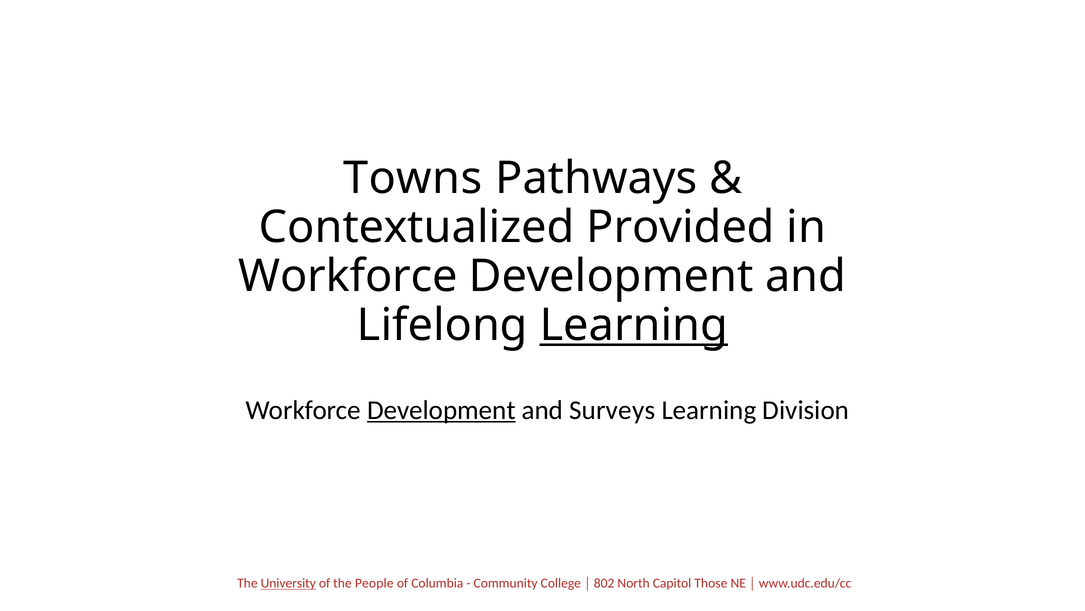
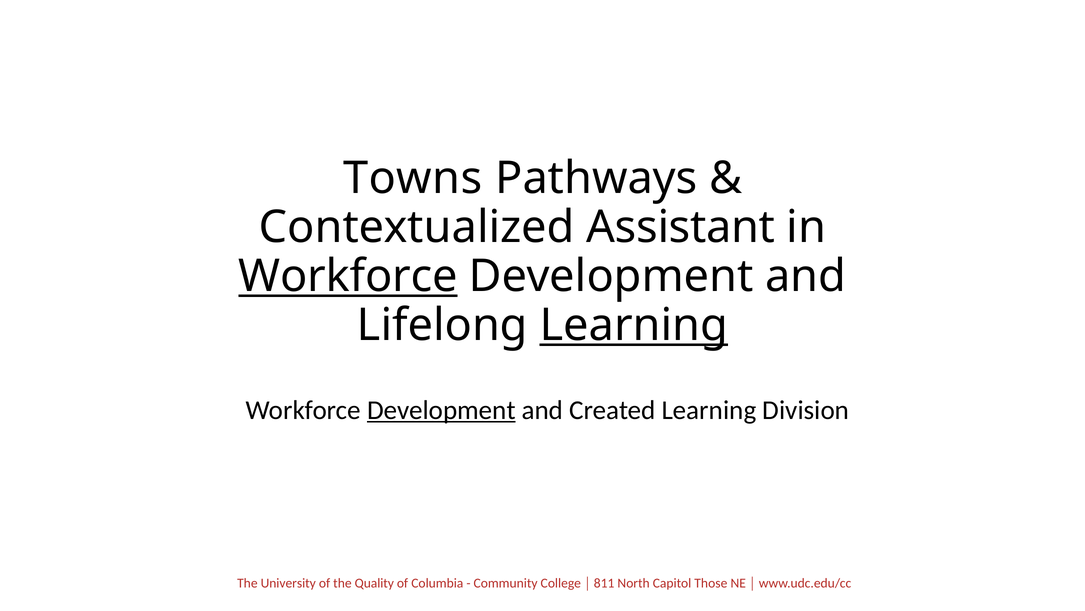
Provided: Provided -> Assistant (681, 227)
Workforce underline: none -> present (348, 276)
Surveys: Surveys -> Created (612, 410)
University underline: present -> none (288, 583)
People: People -> Quality (374, 583)
802: 802 -> 811 (604, 583)
